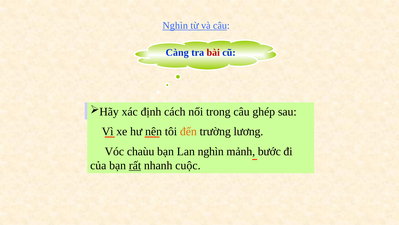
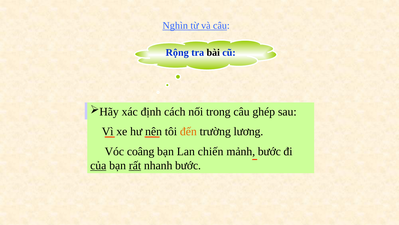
Càng: Càng -> Rộng (177, 53)
bài colour: red -> black (213, 53)
chaùu: chaùu -> coâng (141, 151)
Lan nghìn: nghìn -> chiến (211, 151)
của underline: none -> present (98, 165)
nhanh cuộc: cuộc -> bước (188, 165)
